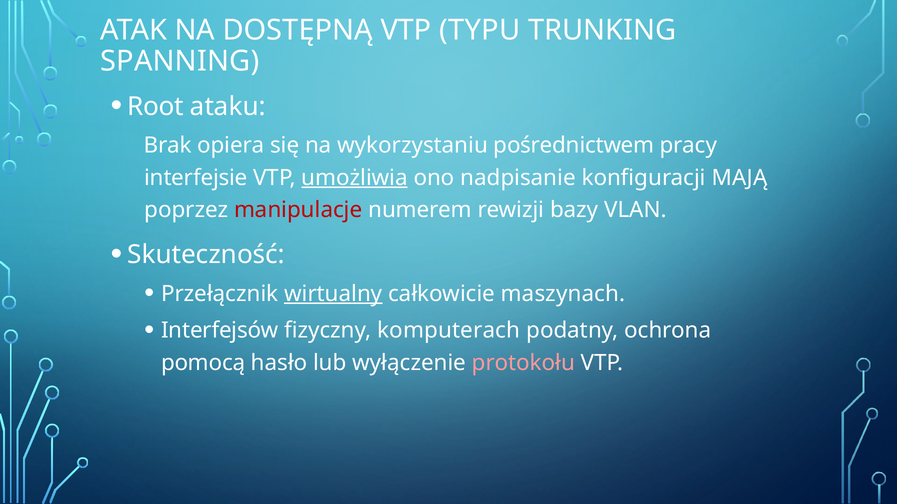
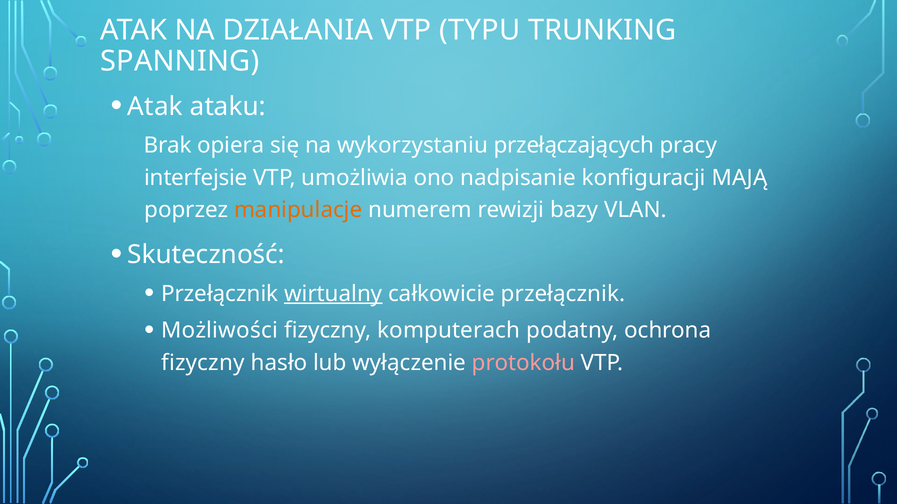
DOSTĘPNĄ: DOSTĘPNĄ -> DZIAŁANIA (298, 30)
Root: Root -> Atak (155, 107)
pośrednictwem: pośrednictwem -> przełączających (574, 146)
umożliwia underline: present -> none (355, 178)
manipulacje colour: red -> orange (298, 210)
całkowicie maszynach: maszynach -> przełącznik (563, 294)
Interfejsów: Interfejsów -> Możliwości (220, 331)
pomocą: pomocą -> fizyczny (203, 363)
